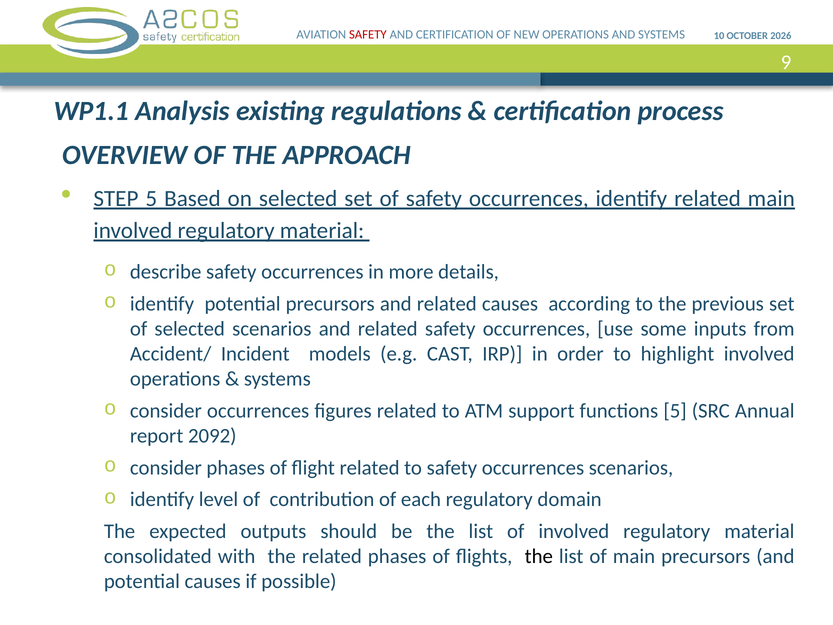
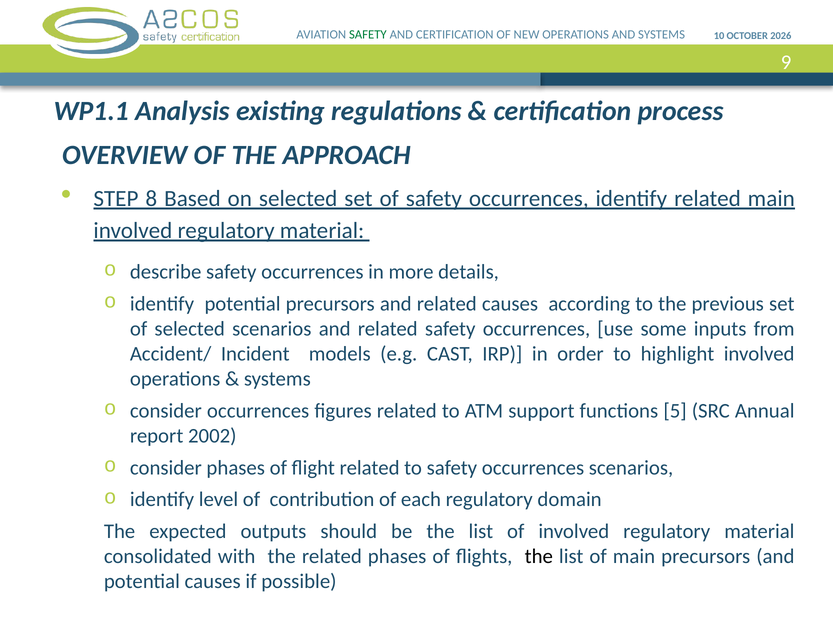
SAFETY colour: red -> green (368, 34)
STEP 5: 5 -> 8 (151, 198)
2092: 2092 -> 2002 (212, 436)
